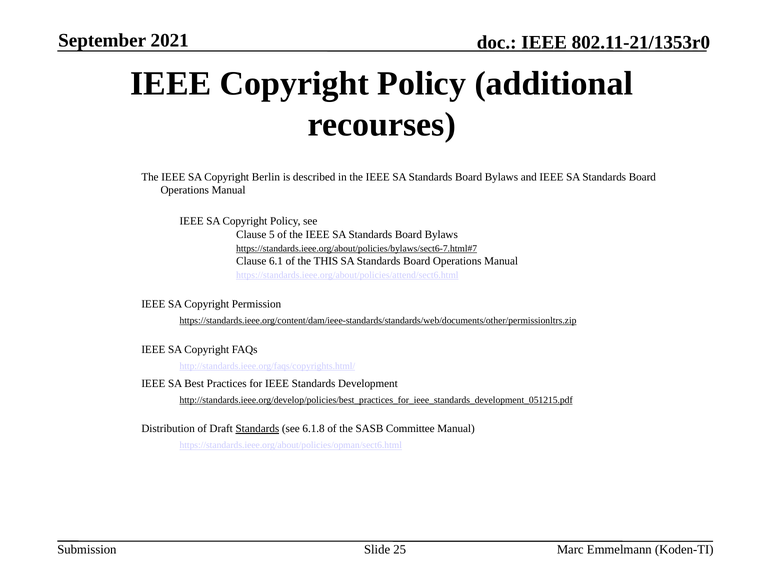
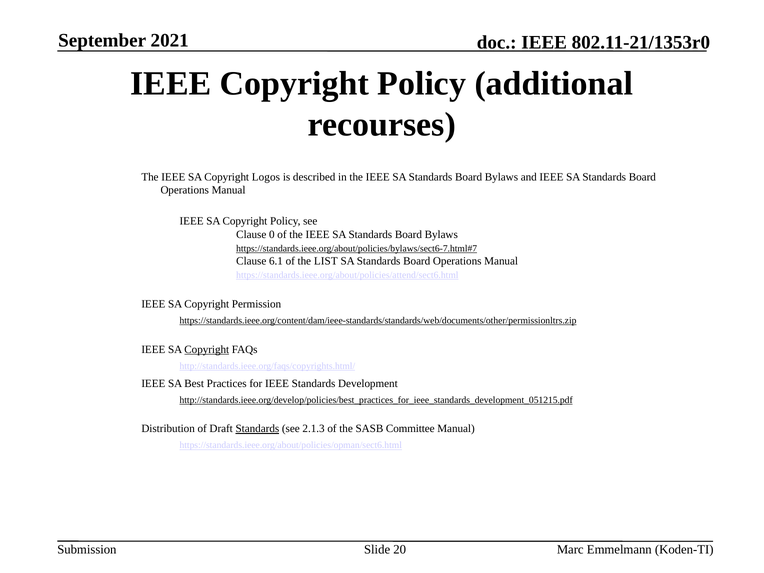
Berlin: Berlin -> Logos (266, 177)
5: 5 -> 0 (272, 234)
THIS: THIS -> LIST (326, 261)
Copyright underline: none -> present (207, 350)
6.1.8: 6.1.8 -> 2.1.3 (314, 429)
25: 25 -> 20 (400, 550)
